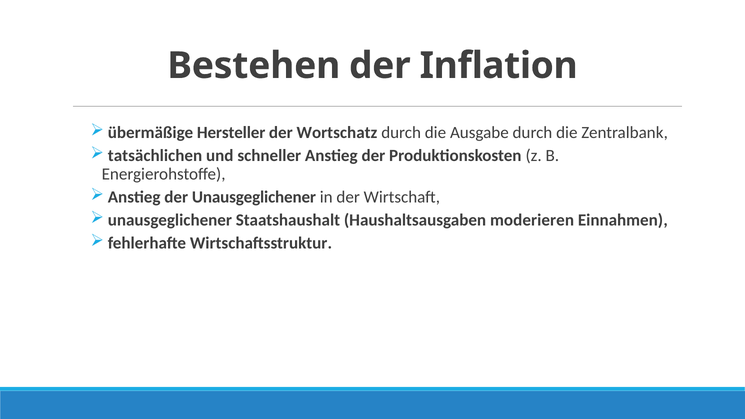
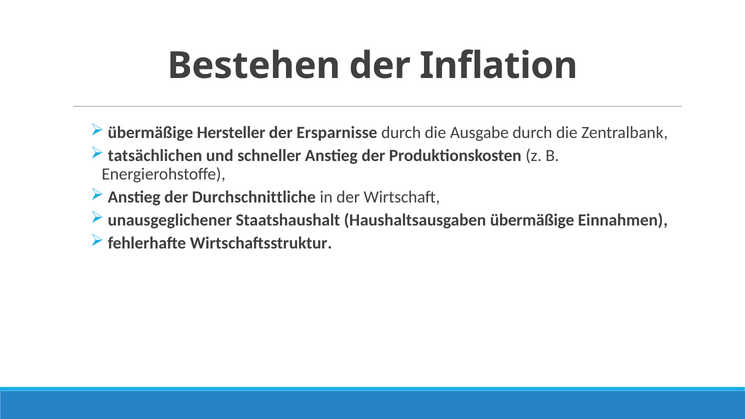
Wortschatz: Wortschatz -> Ersparnisse (337, 132)
der Unausgeglichener: Unausgeglichener -> Durchschnittliche (254, 197)
Haushaltsausgaben moderieren: moderieren -> übermäßige (532, 220)
